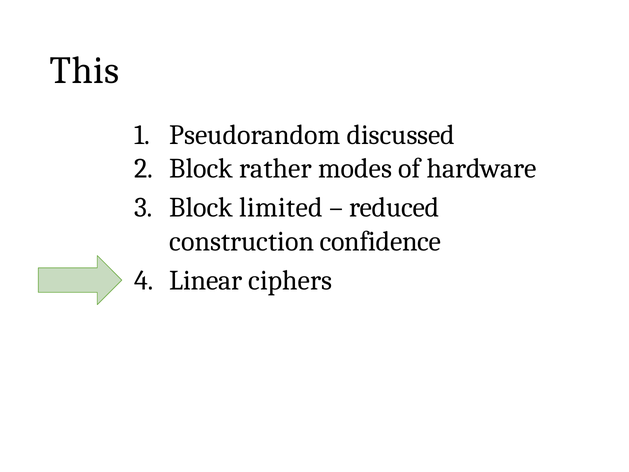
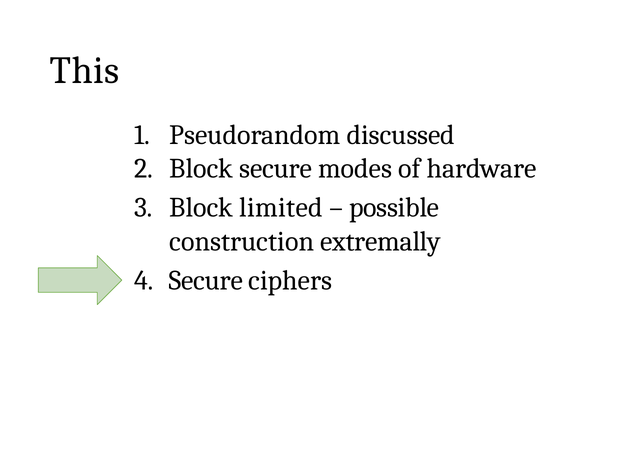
Block rather: rather -> secure (276, 168)
reduced: reduced -> possible (394, 208)
confidence: confidence -> extremally (381, 241)
Linear: Linear -> Secure (206, 280)
